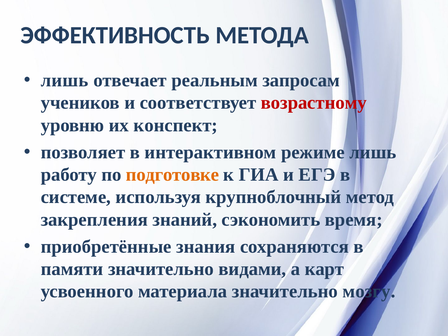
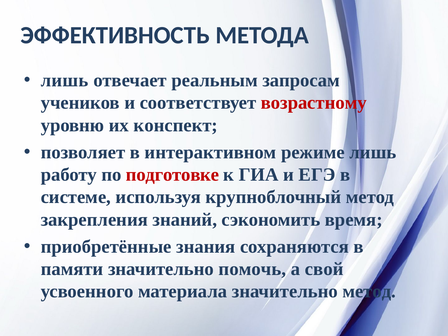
подготовке colour: orange -> red (172, 175)
видами: видами -> помочь (252, 269)
карт: карт -> свой (324, 269)
значительно мозгу: мозгу -> метод (369, 291)
